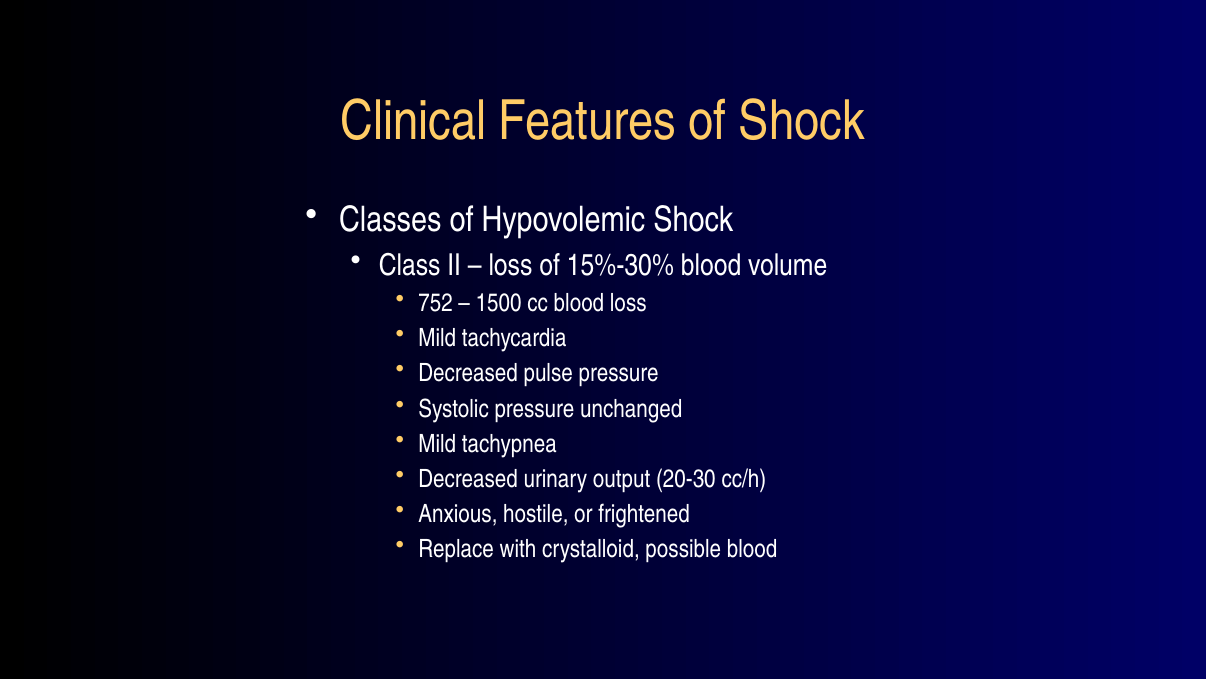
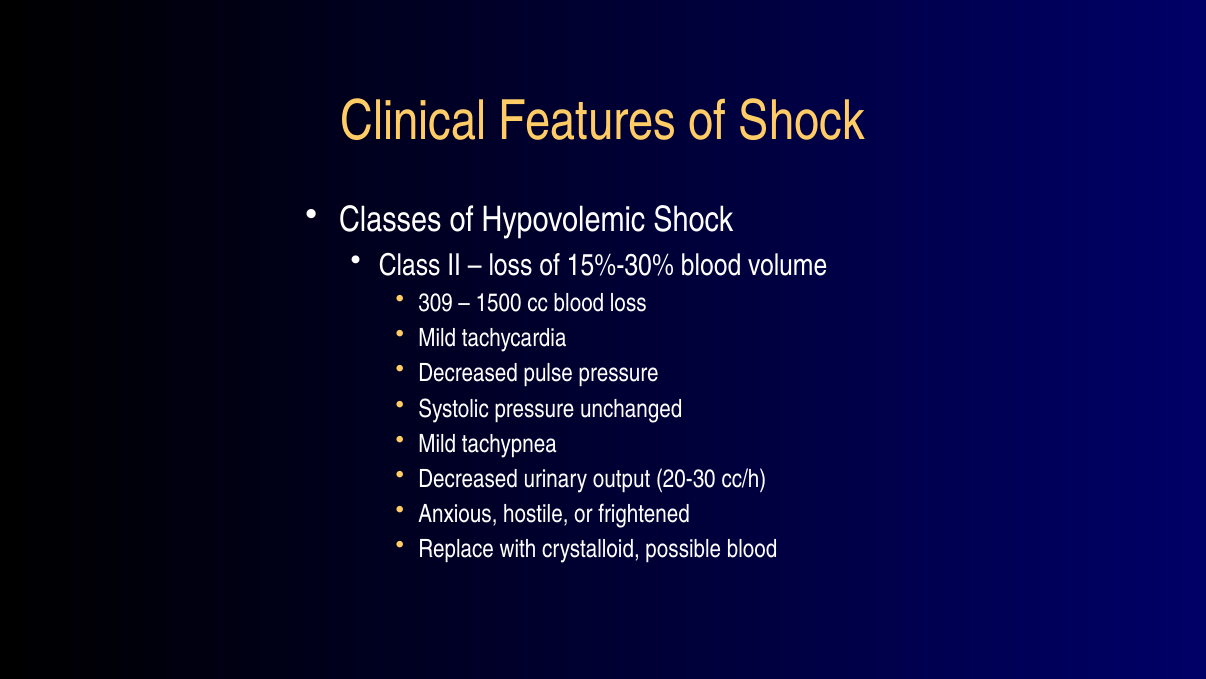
752: 752 -> 309 (436, 303)
